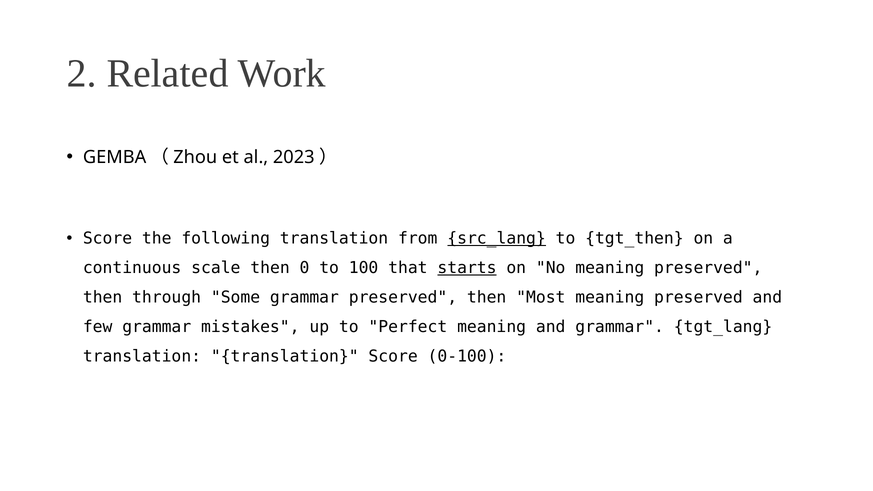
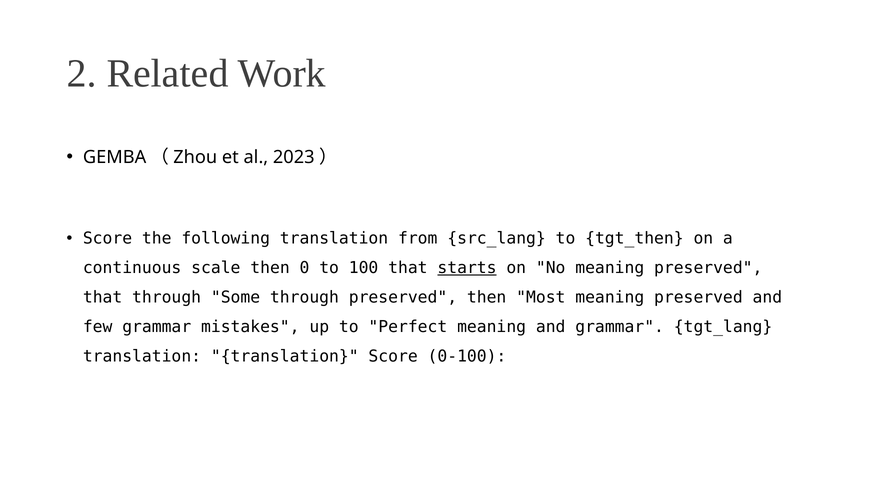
src_lang underline: present -> none (497, 239)
then: then -> that (103, 297)
Some grammar: grammar -> through (304, 297)
